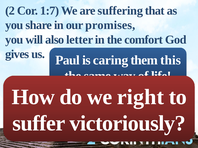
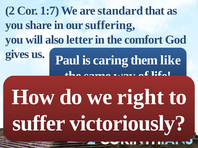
suffering: suffering -> standard (120, 11)
promises: promises -> suffering (110, 25)
this: this -> like (171, 60)
